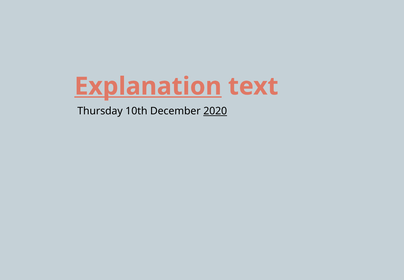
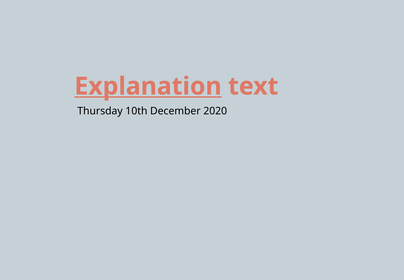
2020 underline: present -> none (215, 111)
